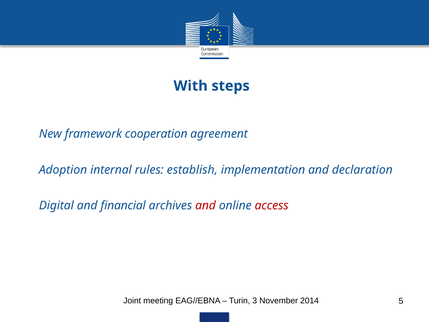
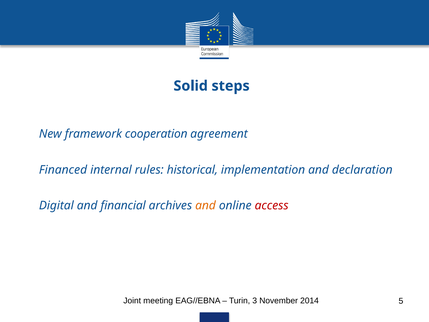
With: With -> Solid (191, 86)
Adoption: Adoption -> Financed (63, 170)
establish: establish -> historical (192, 170)
and colour: red -> orange (206, 205)
